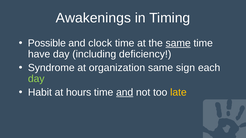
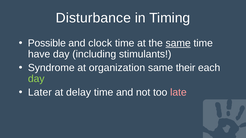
Awakenings: Awakenings -> Disturbance (93, 18)
deficiency: deficiency -> stimulants (145, 54)
sign: sign -> their (186, 68)
Habit: Habit -> Later (40, 93)
hours: hours -> delay (79, 93)
and underline: present -> none (125, 93)
late colour: yellow -> pink (178, 93)
